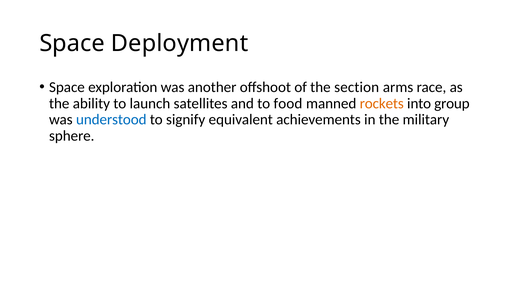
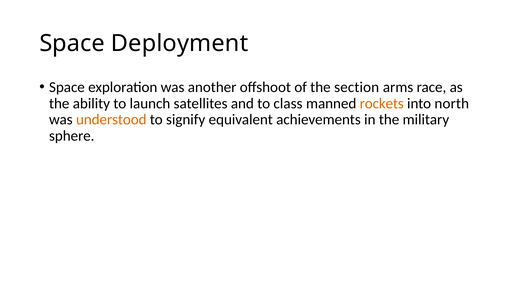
food: food -> class (288, 103)
group: group -> north (452, 103)
understood colour: blue -> orange (111, 120)
